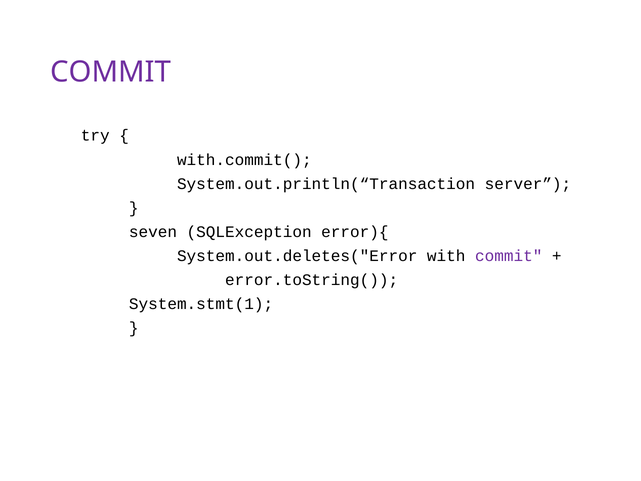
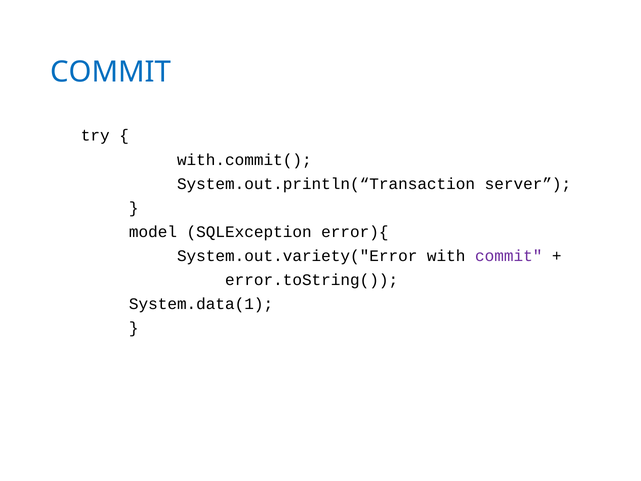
COMMIT colour: purple -> blue (111, 72)
seven: seven -> model (153, 232)
System.out.deletes("Error: System.out.deletes("Error -> System.out.variety("Error (297, 256)
System.stmt(1: System.stmt(1 -> System.data(1 (201, 304)
